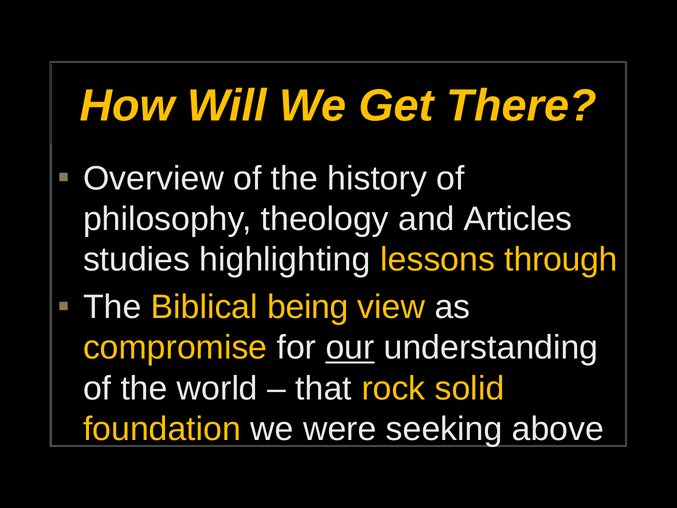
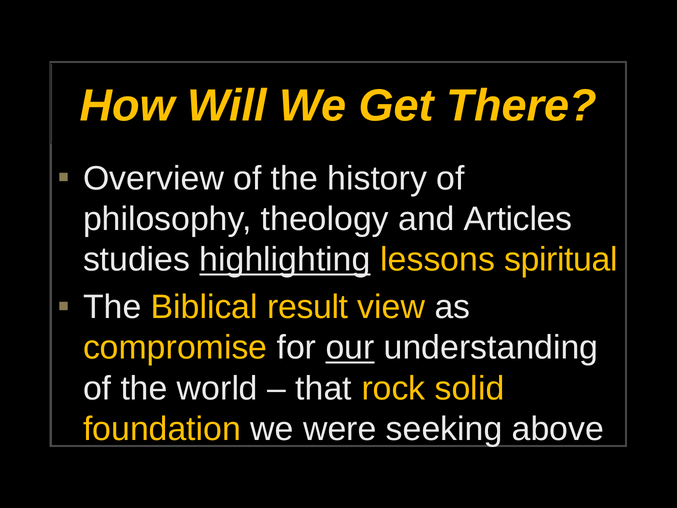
highlighting underline: none -> present (285, 260)
through: through -> spiritual (561, 260)
being: being -> result (308, 307)
